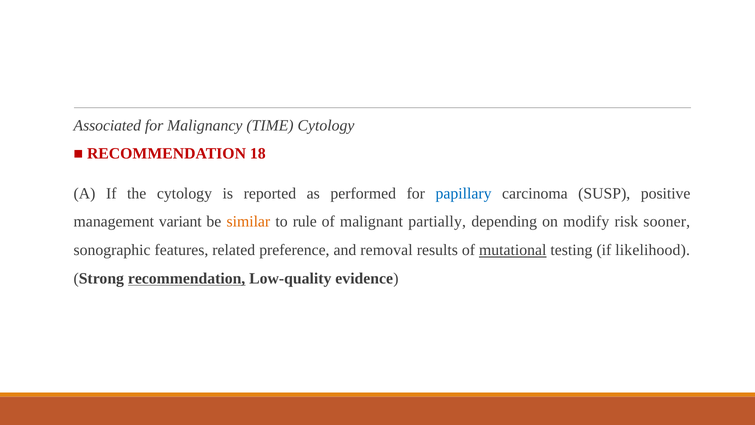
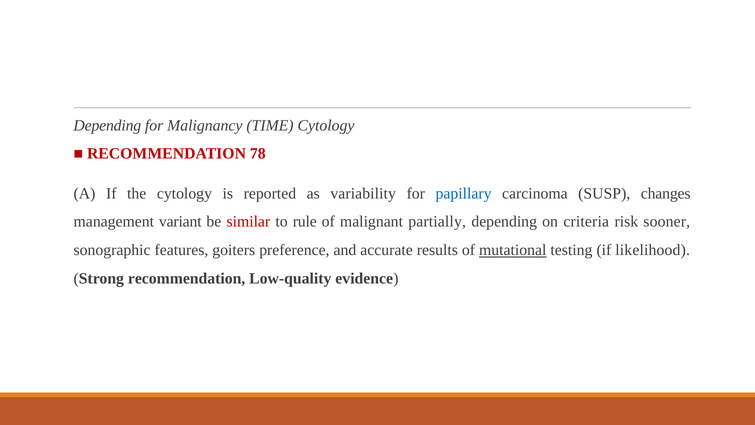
Associated: Associated -> Depending (107, 126)
18: 18 -> 78 (258, 154)
performed: performed -> variability (363, 193)
positive: positive -> changes (666, 193)
similar colour: orange -> red (248, 222)
modify: modify -> criteria (586, 222)
related: related -> goiters (234, 250)
removal: removal -> accurate (387, 250)
recommendation underline: present -> none (187, 278)
